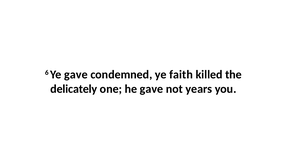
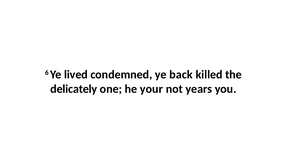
Ye gave: gave -> lived (76, 74)
faith: faith -> back (181, 74)
he gave: gave -> your (151, 89)
